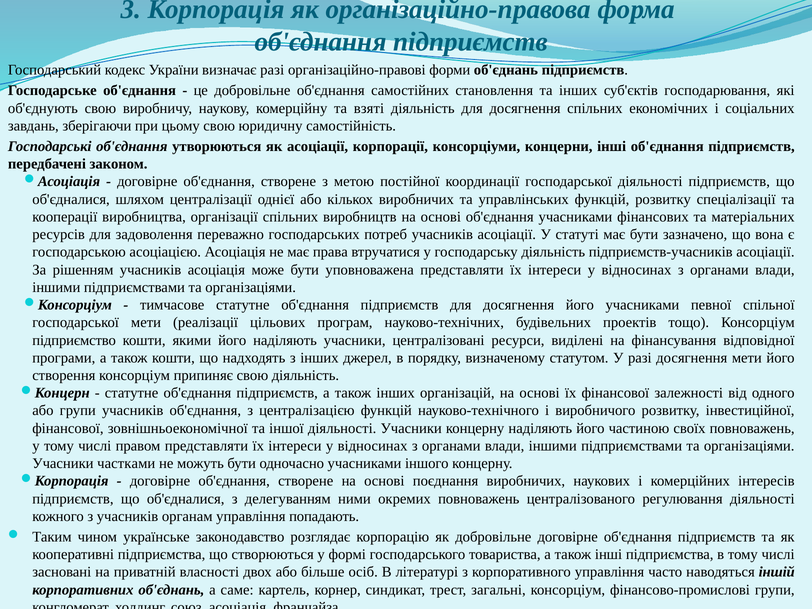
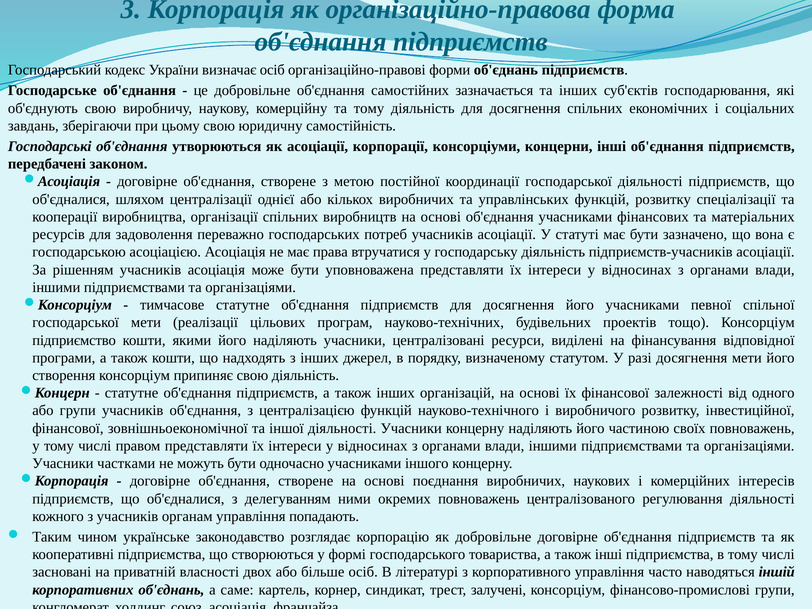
визначає разі: разі -> осіб (272, 70)
становлення: становлення -> зазначається (494, 91)
та взяті: взяті -> тому (369, 108)
загальні: загальні -> залучені (499, 590)
